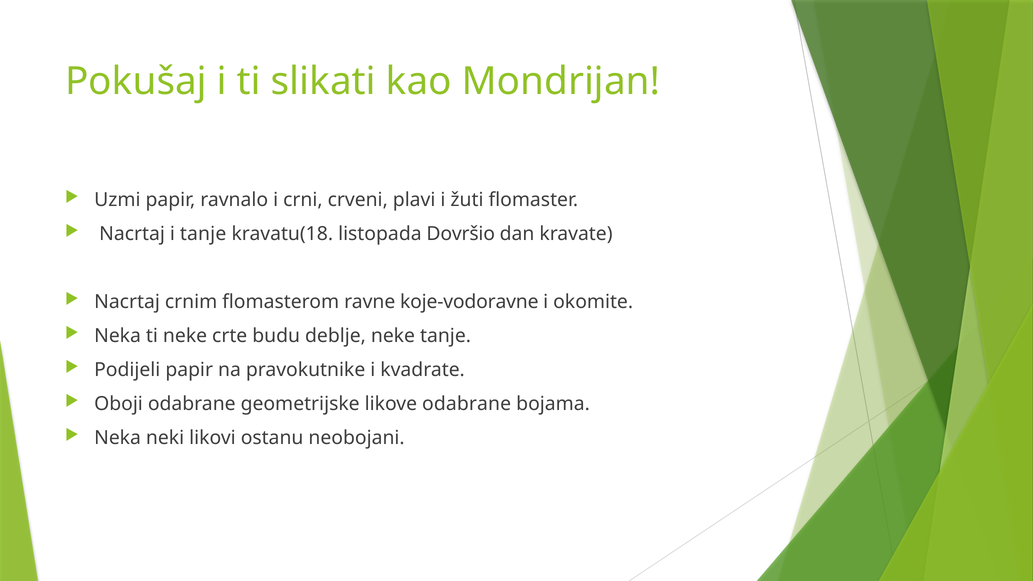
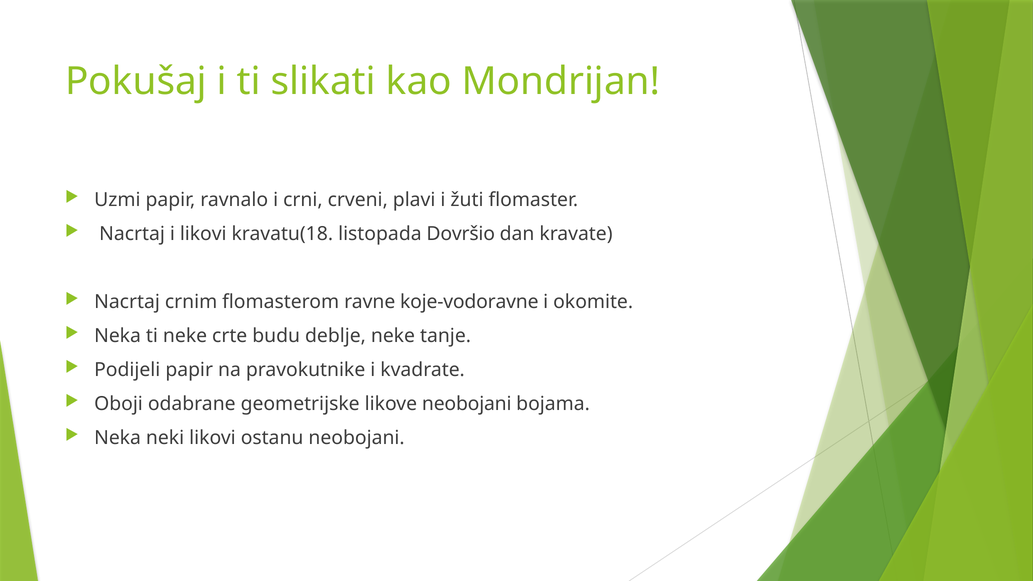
i tanje: tanje -> likovi (203, 234)
likove odabrane: odabrane -> neobojani (467, 404)
